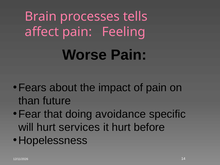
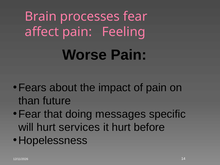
processes tells: tells -> fear (135, 16)
avoidance: avoidance -> messages (121, 114)
